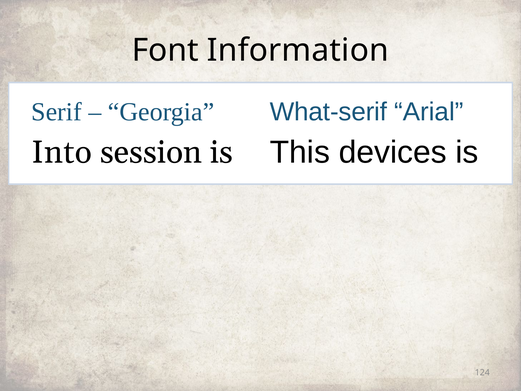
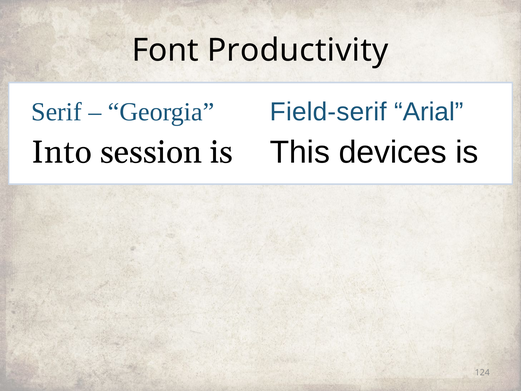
Information: Information -> Productivity (298, 50)
What-serif: What-serif -> Field-serif (328, 112)
